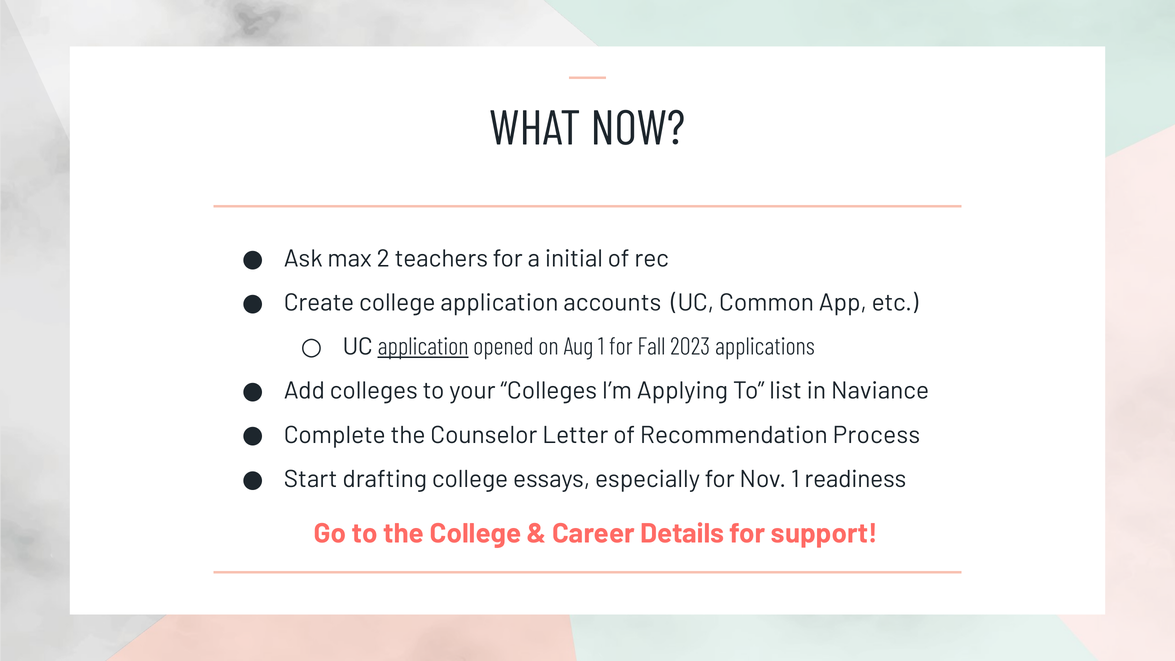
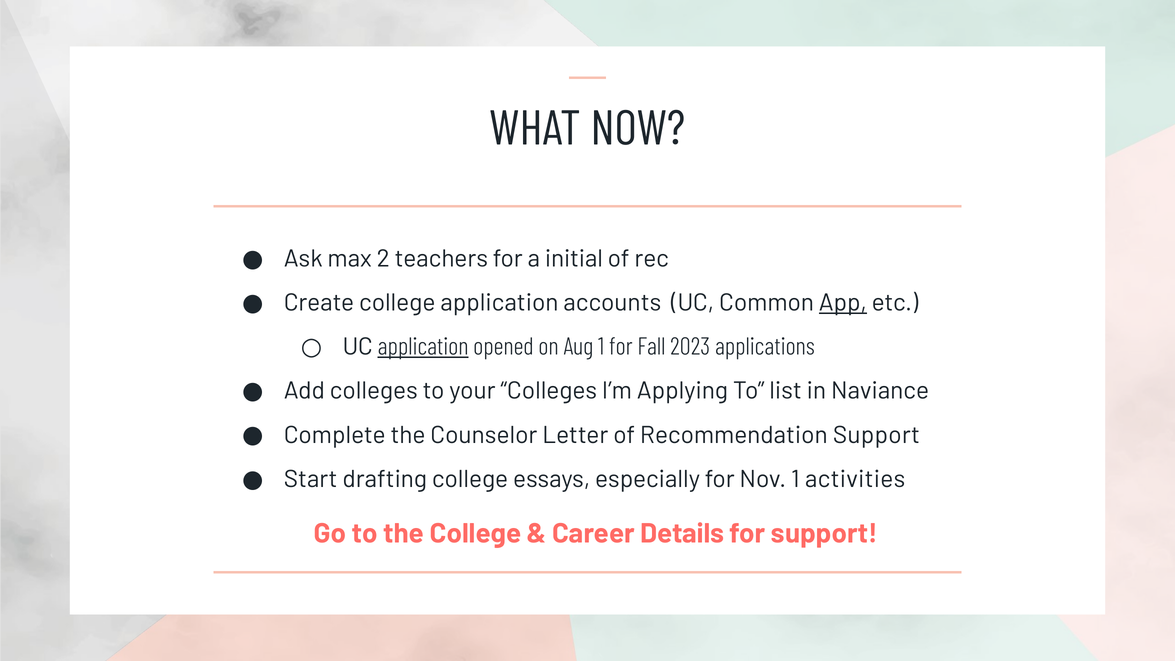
App underline: none -> present (843, 303)
Recommendation Process: Process -> Support (876, 435)
readiness: readiness -> activities (855, 479)
